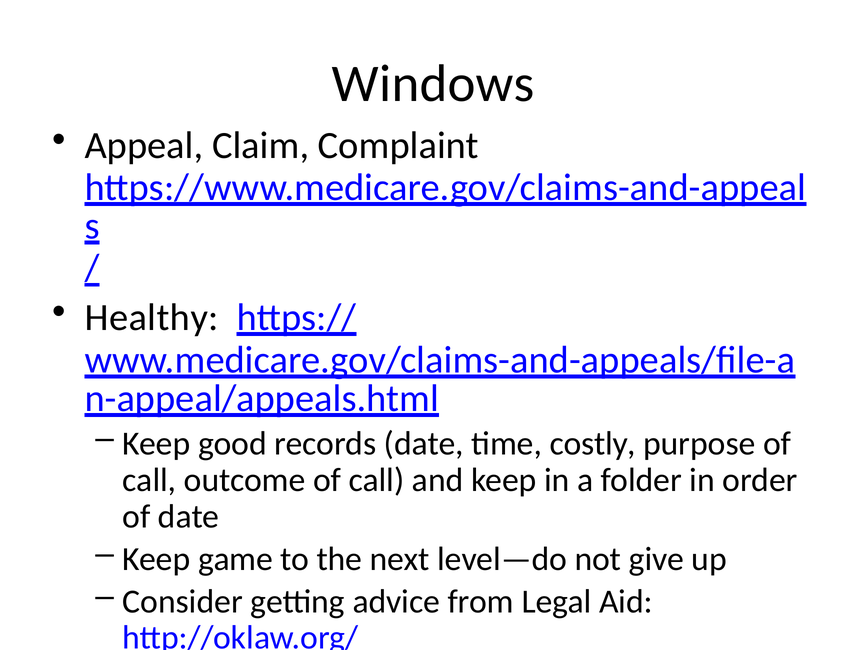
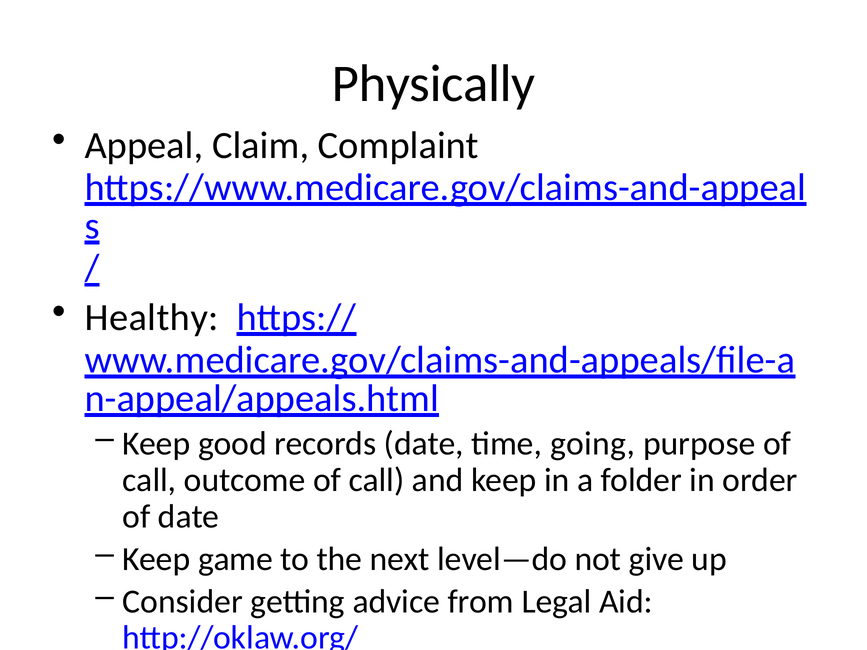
Windows: Windows -> Physically (434, 84)
costly: costly -> going (592, 444)
